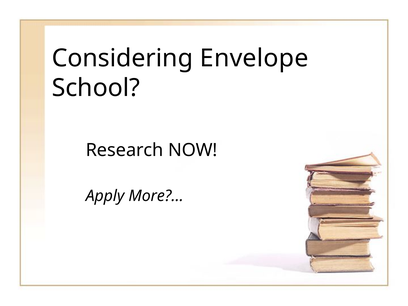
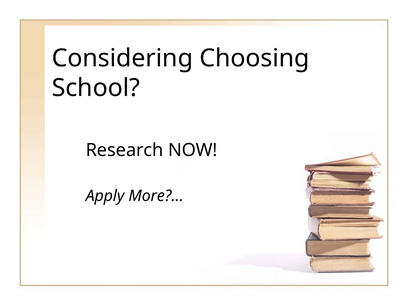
Envelope: Envelope -> Choosing (254, 58)
